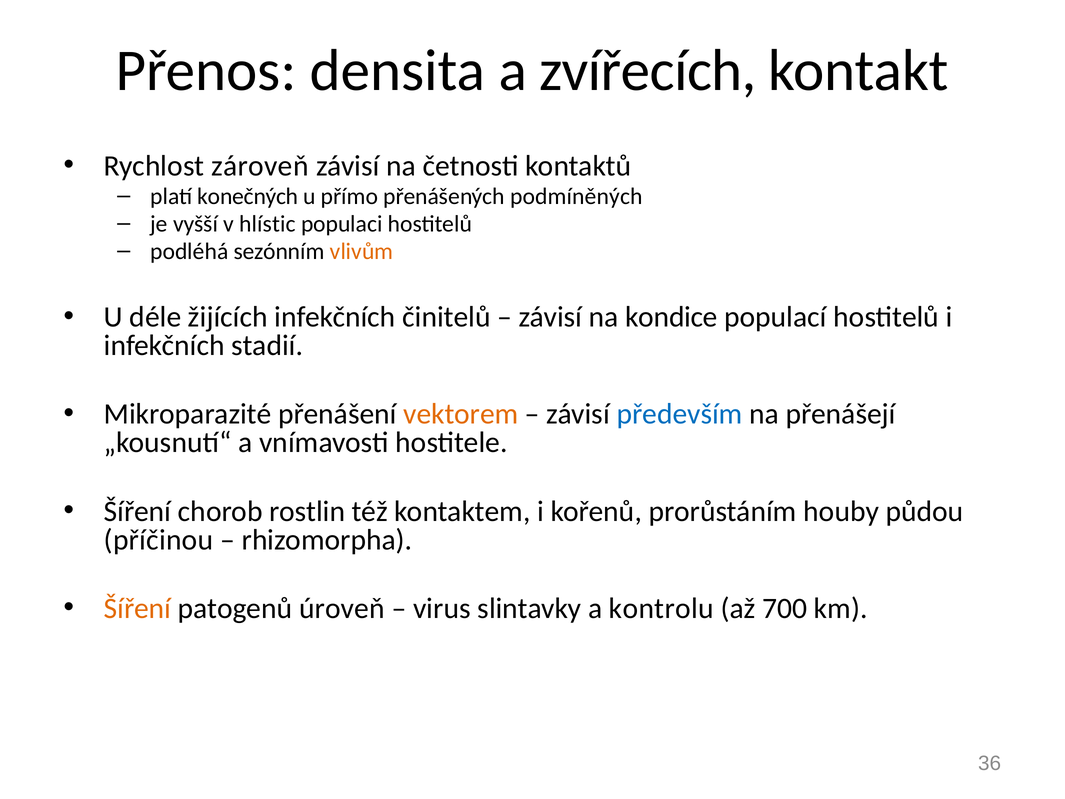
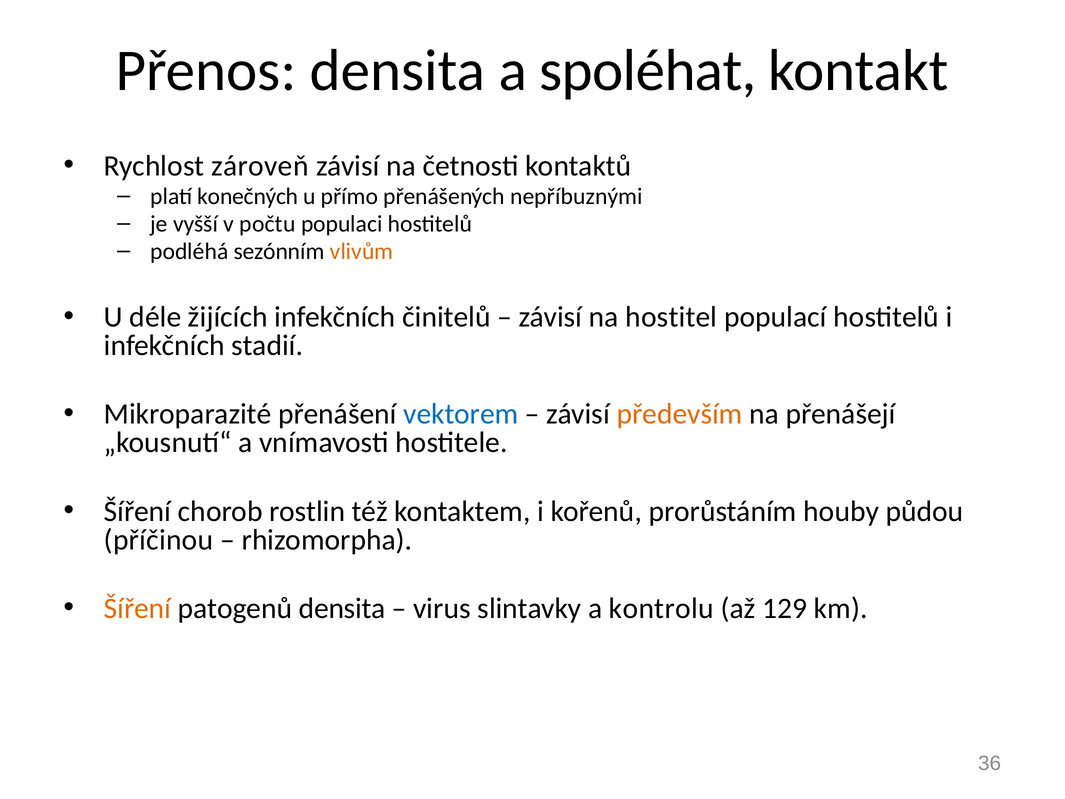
zvířecích: zvířecích -> spoléhat (648, 71)
podmíněných: podmíněných -> nepříbuznými (576, 197)
hlístic: hlístic -> počtu (267, 224)
kondice: kondice -> hostitel (671, 317)
vektorem colour: orange -> blue (461, 414)
především colour: blue -> orange (680, 414)
patogenů úroveň: úroveň -> densita (342, 608)
700: 700 -> 129 (785, 608)
